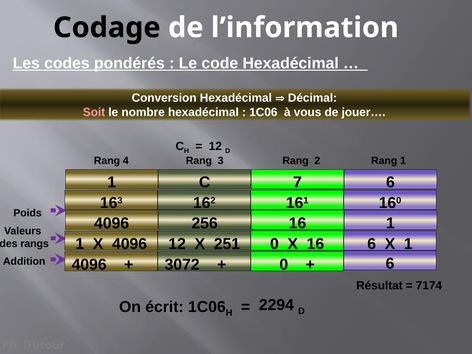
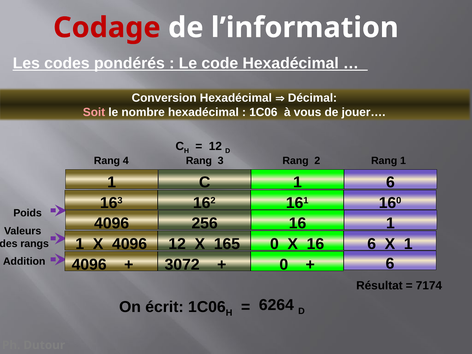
Codage colour: black -> red (107, 28)
C 7: 7 -> 1 (298, 182)
251: 251 -> 165 (227, 244)
2294: 2294 -> 6264 (276, 305)
